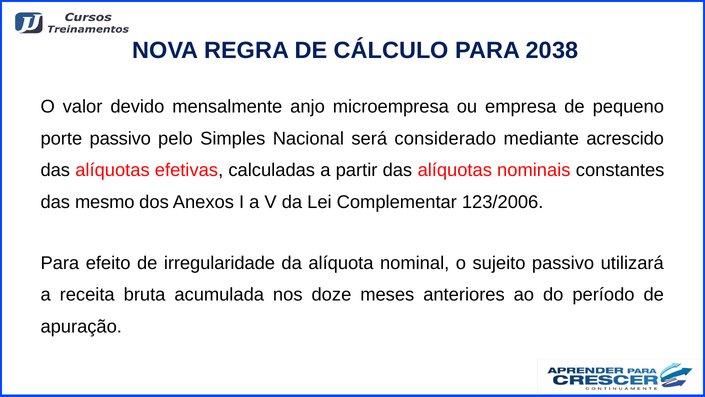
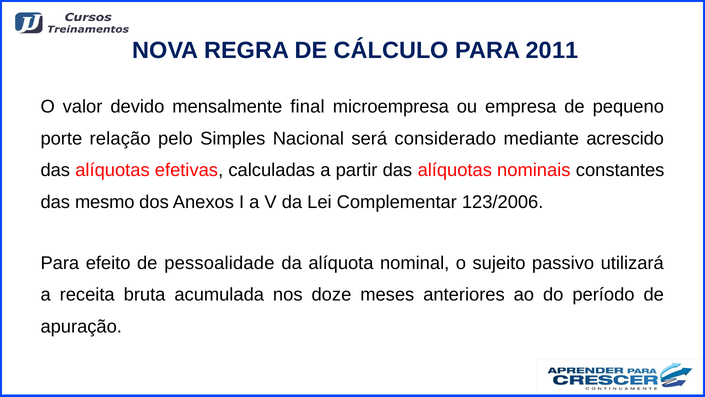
2038: 2038 -> 2011 (552, 51)
anjo: anjo -> final (307, 107)
porte passivo: passivo -> relação (120, 138)
irregularidade: irregularidade -> pessoalidade (219, 263)
